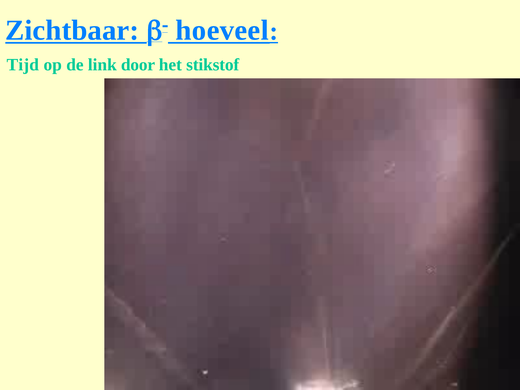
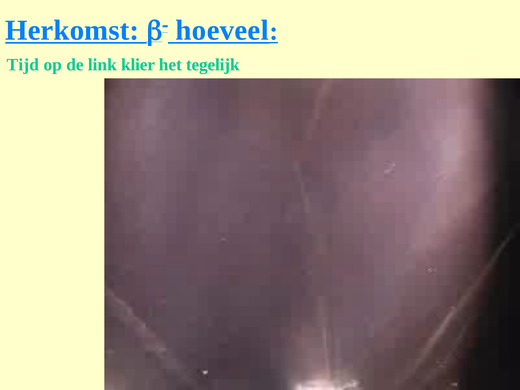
Zichtbaar: Zichtbaar -> Herkomst (72, 30)
door: door -> klier (138, 65)
stikstof: stikstof -> tegelijk (213, 65)
